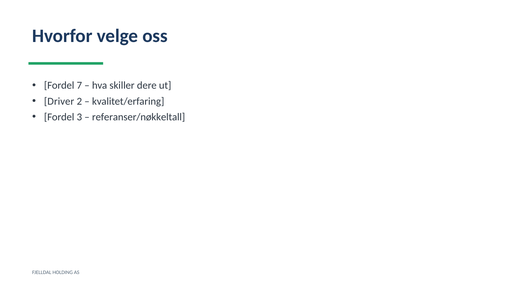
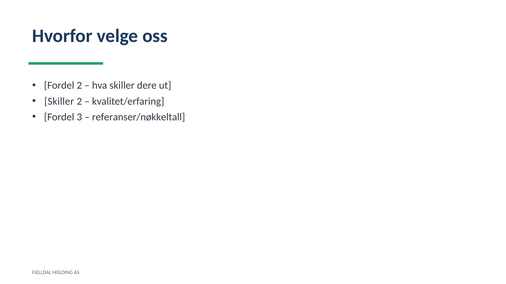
Fordel 7: 7 -> 2 (79, 86)
Driver: Driver -> Skiller (59, 102)
